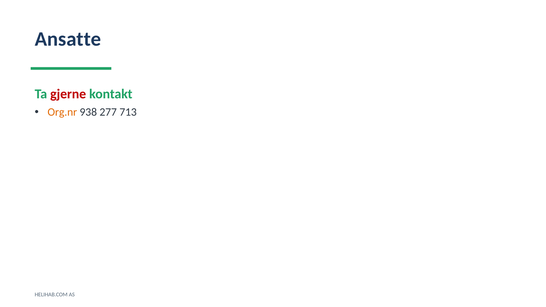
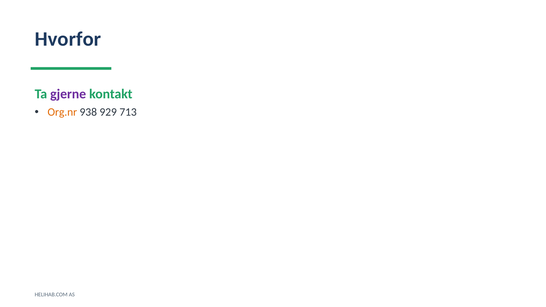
Ansatte: Ansatte -> Hvorfor (68, 39)
gjerne colour: red -> purple (68, 94)
277: 277 -> 929 (108, 112)
